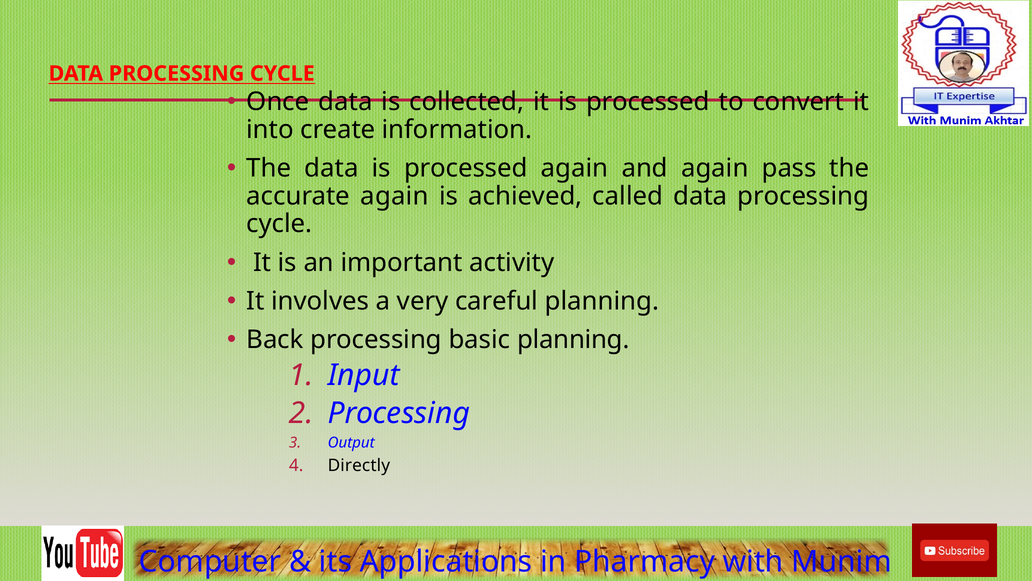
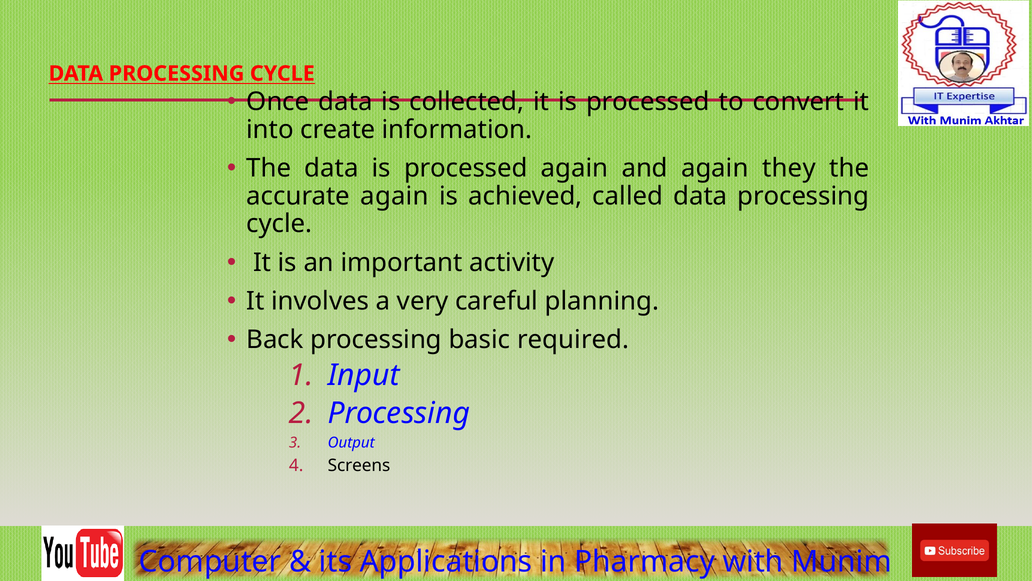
pass: pass -> they (789, 168)
basic planning: planning -> required (573, 340)
Directly: Directly -> Screens (359, 465)
